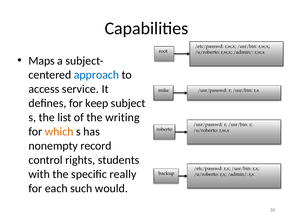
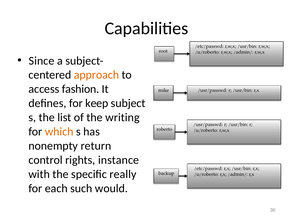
Maps: Maps -> Since (41, 61)
approach colour: blue -> orange (96, 75)
service: service -> fashion (81, 89)
record: record -> return (96, 146)
students: students -> instance (119, 160)
